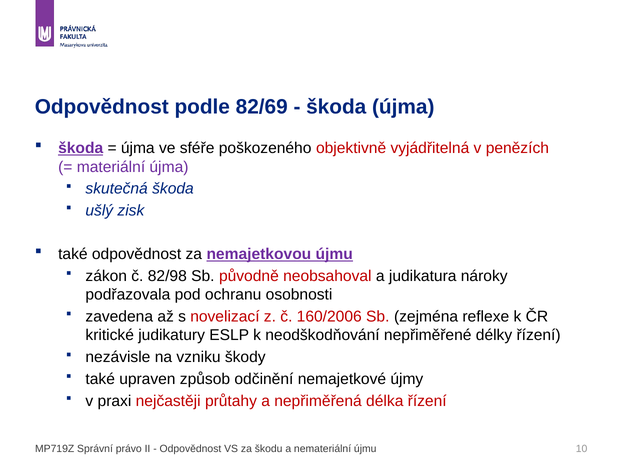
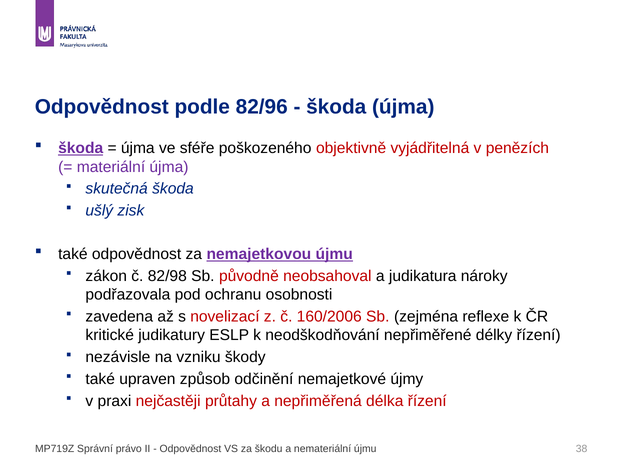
82/69: 82/69 -> 82/96 (262, 107)
10: 10 -> 38 (582, 449)
